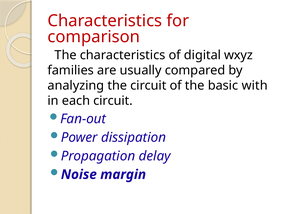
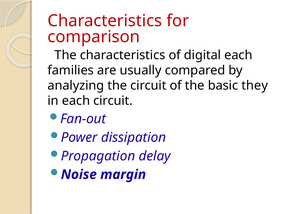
digital wxyz: wxyz -> each (238, 55)
with: with -> they (255, 85)
